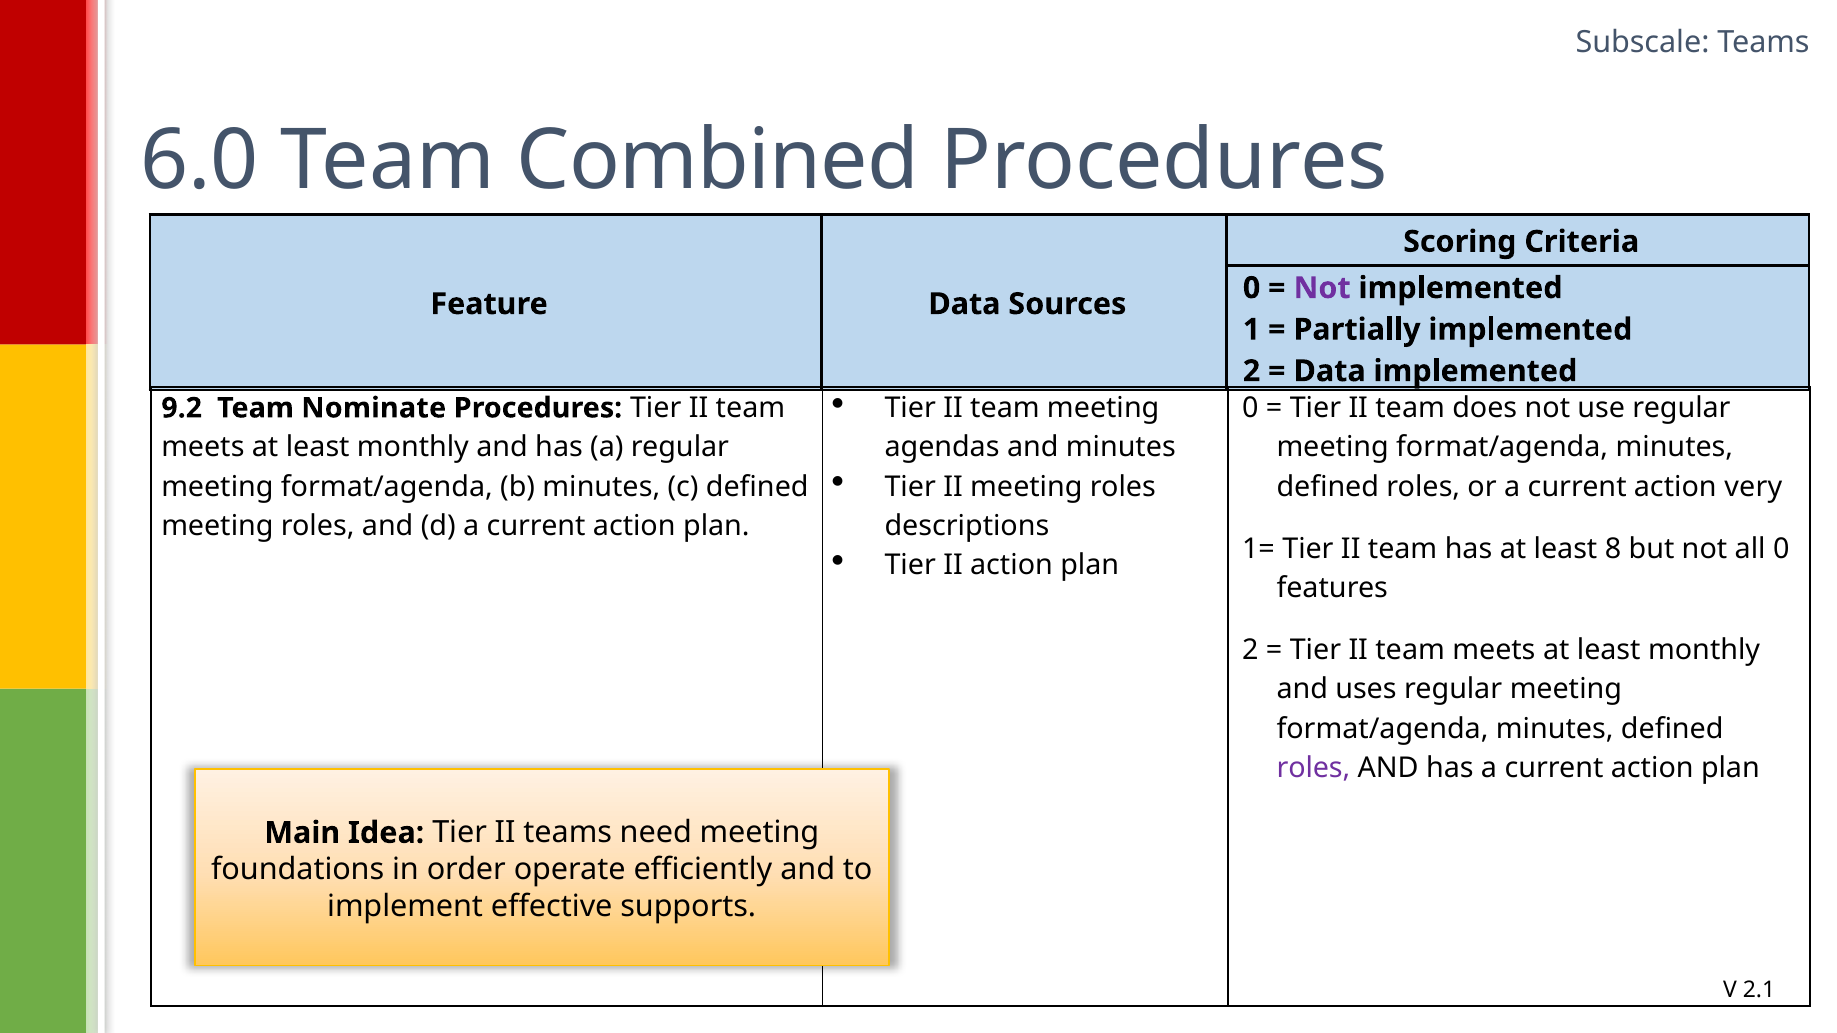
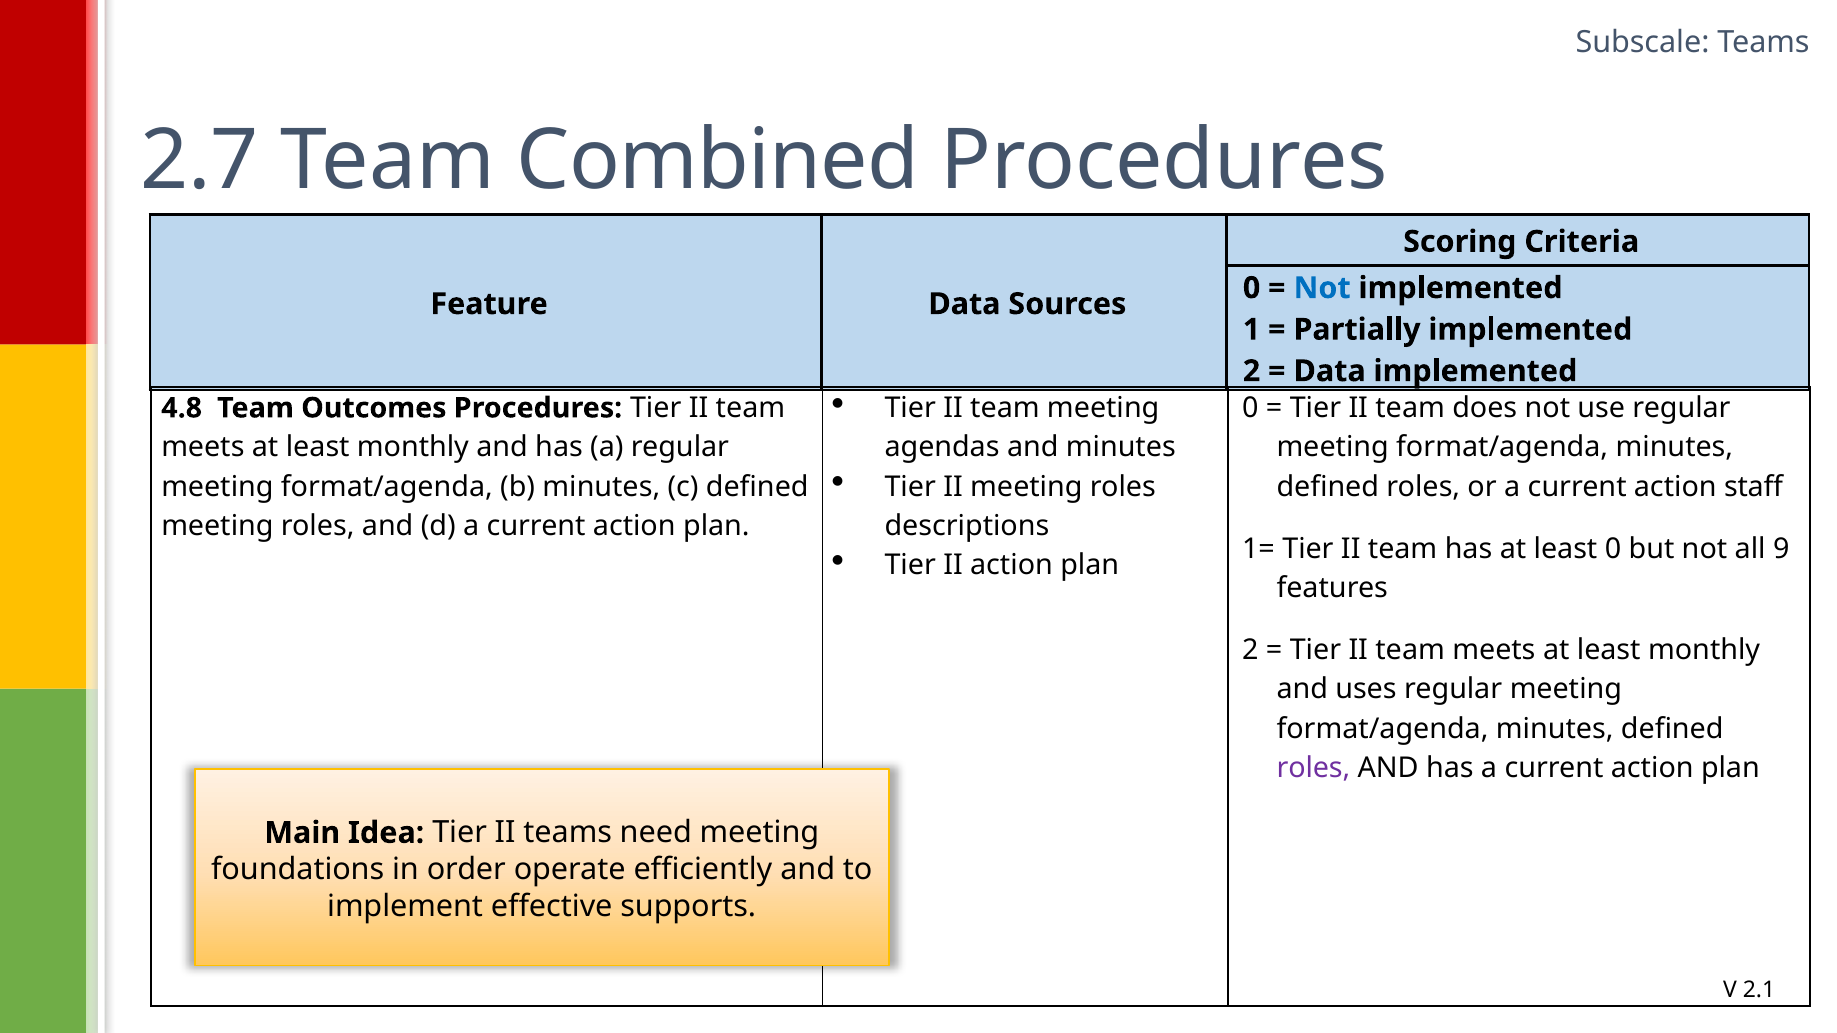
6.0: 6.0 -> 2.7 (199, 161)
Not colour: purple -> blue (1322, 288)
9.2: 9.2 -> 4.8 (182, 408)
Nominate: Nominate -> Outcomes (374, 408)
very: very -> staff (1754, 487)
least 8: 8 -> 0 (1613, 549)
all 0: 0 -> 9 (1781, 549)
